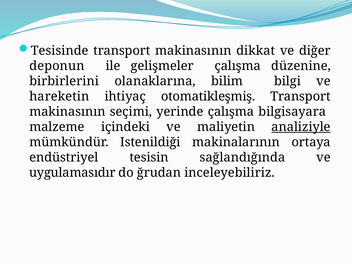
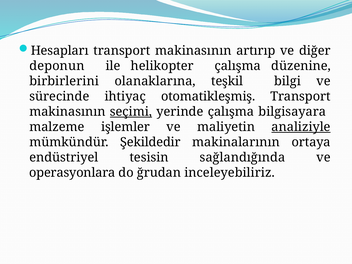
Tesisinde: Tesisinde -> Hesapları (60, 51)
dikkat: dikkat -> artırıp (256, 51)
gelişmeler: gelişmeler -> helikopter (162, 66)
bilim: bilim -> teşkil (227, 81)
hareketin: hareketin -> sürecinde (59, 97)
seçimi underline: none -> present (131, 112)
içindeki: içindeki -> işlemler (125, 127)
Istenildiği: Istenildiği -> Şekildedir (150, 142)
uygulamasıdır: uygulamasıdır -> operasyonlara (72, 173)
